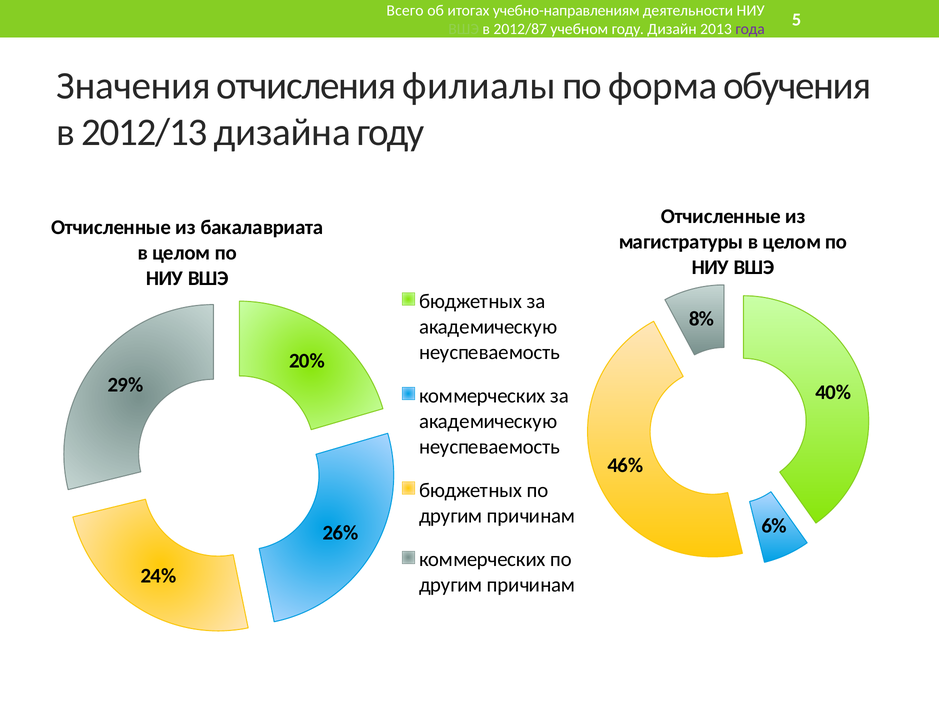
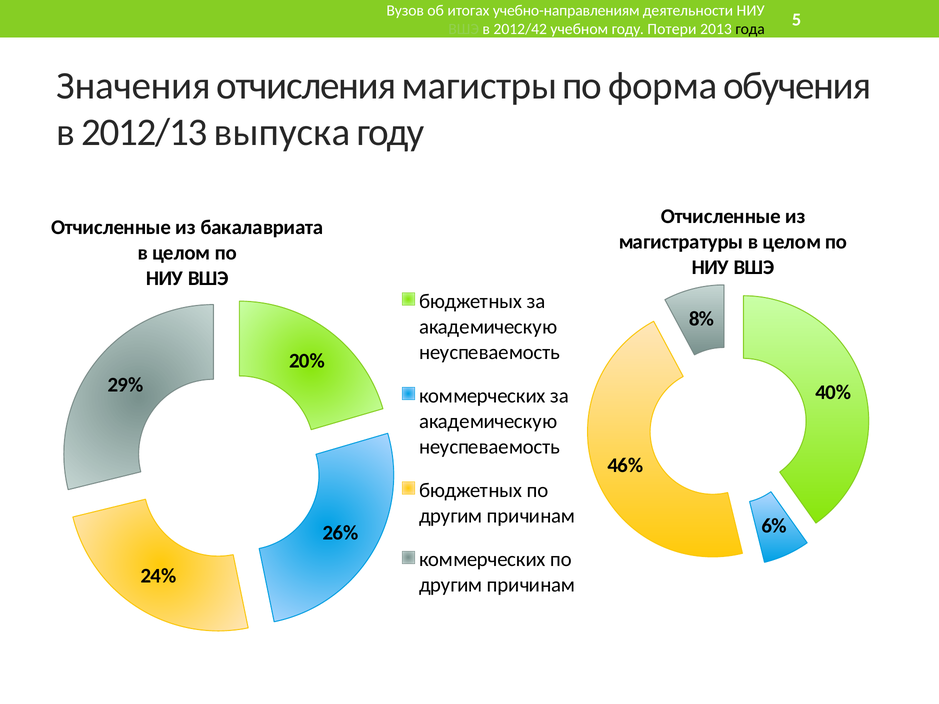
Всего: Всего -> Вузов (405, 10)
2012/87: 2012/87 -> 2012/42 (520, 29)
Дизайн: Дизайн -> Потери (672, 29)
года colour: purple -> black (750, 29)
филиалы: филиалы -> магистры (479, 86)
дизайна: дизайна -> выпуска (282, 133)
